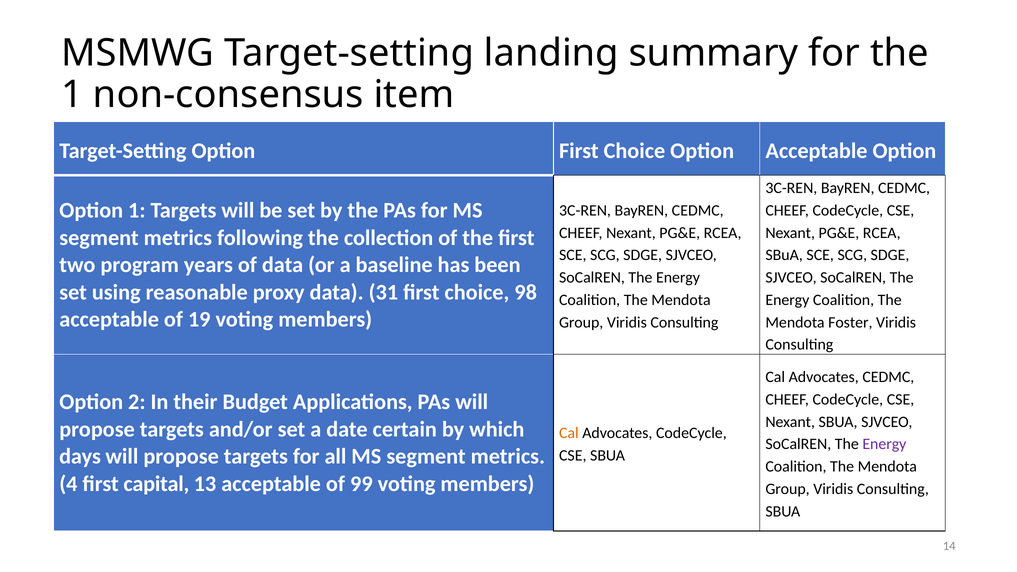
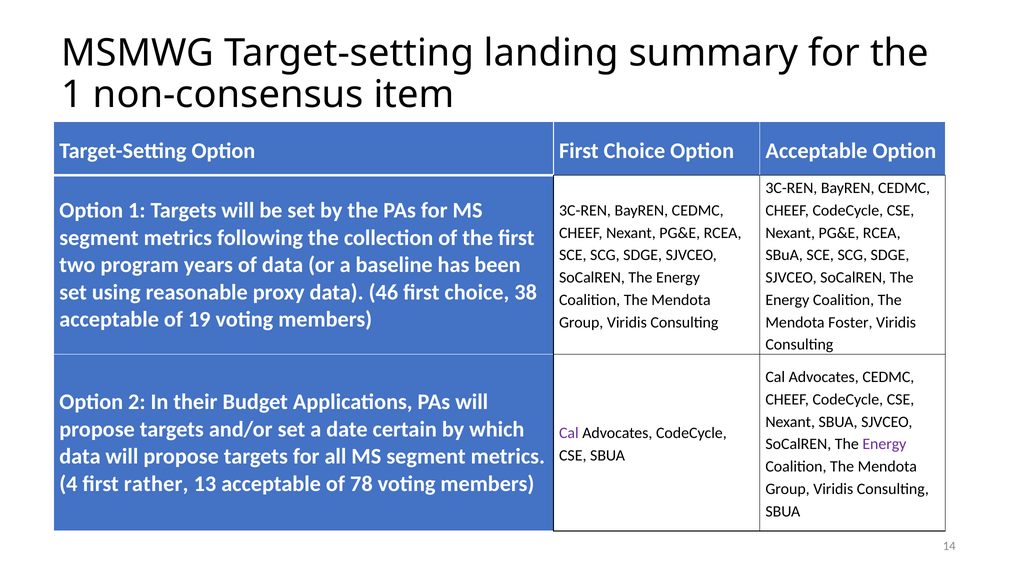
31: 31 -> 46 (383, 292)
98: 98 -> 38 (526, 292)
Cal colour: orange -> purple (569, 433)
days: days -> data (80, 457)
capital: capital -> rather (156, 484)
99: 99 -> 78 (361, 484)
